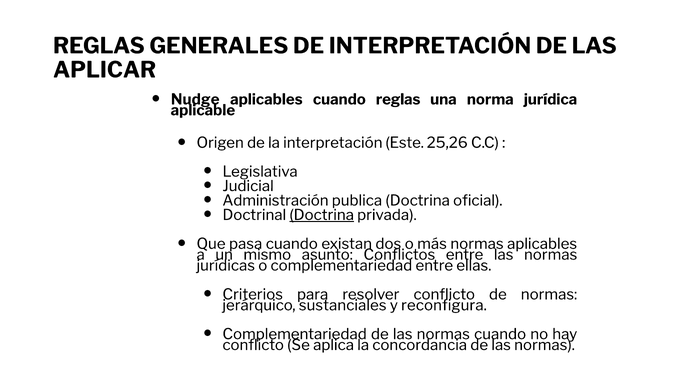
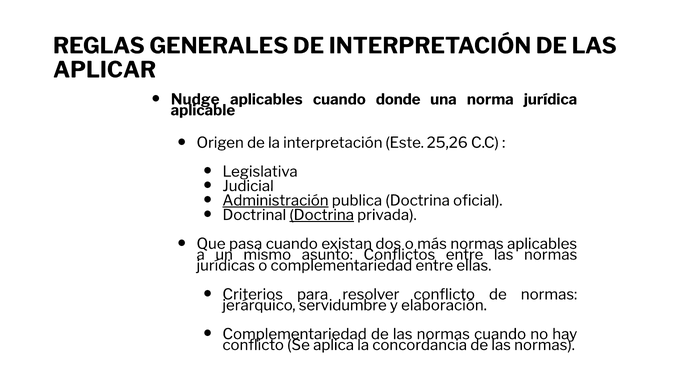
cuando reglas: reglas -> donde (398, 99)
Administración underline: none -> present (275, 201)
sustanciales: sustanciales -> servidumbre (343, 305)
reconfigura: reconfigura -> elaboración (444, 305)
